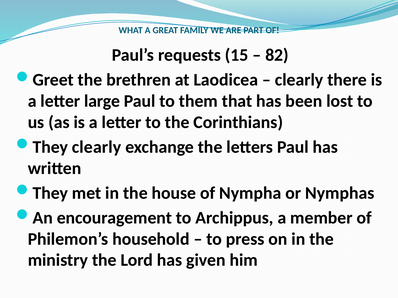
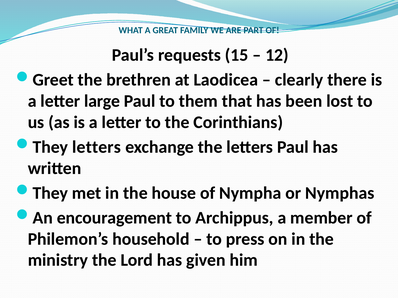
82: 82 -> 12 (277, 55)
They clearly: clearly -> letters (97, 147)
